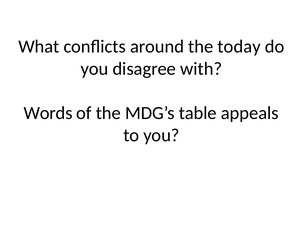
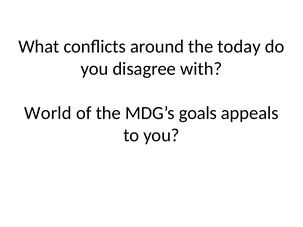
Words: Words -> World (48, 113)
table: table -> goals (198, 113)
